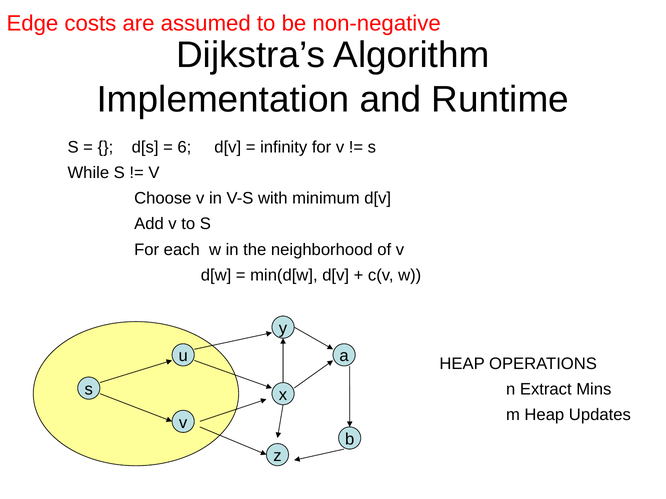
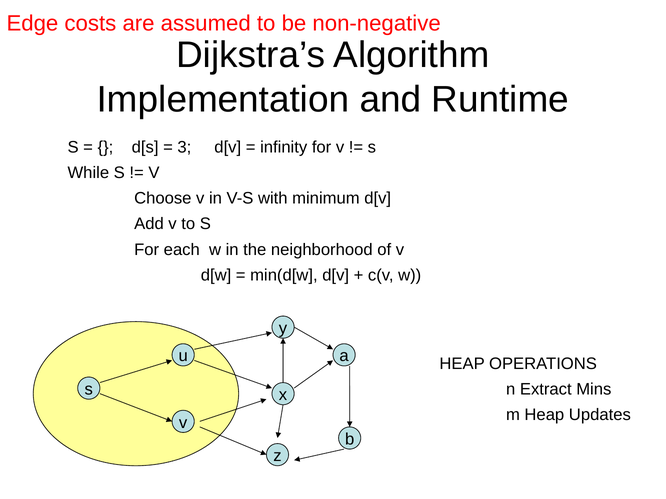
6: 6 -> 3 (184, 148)
